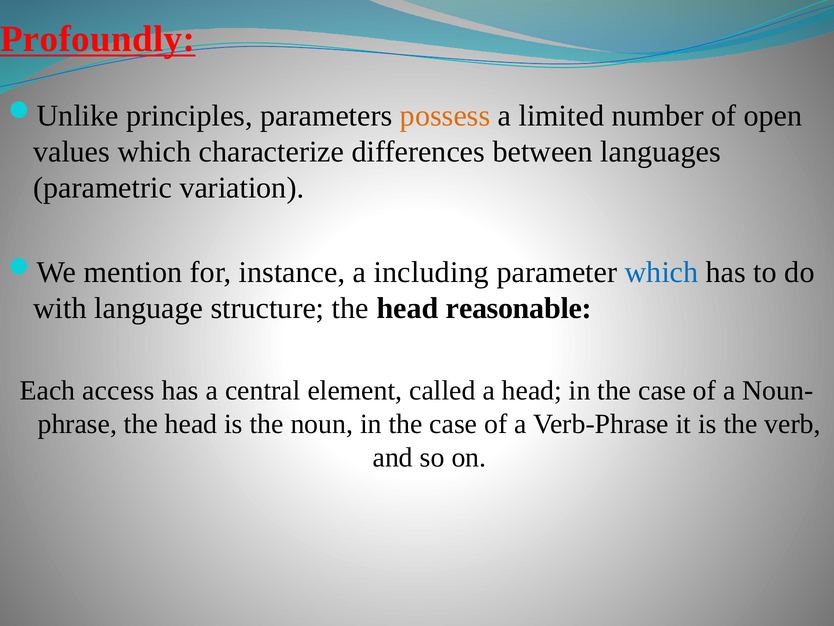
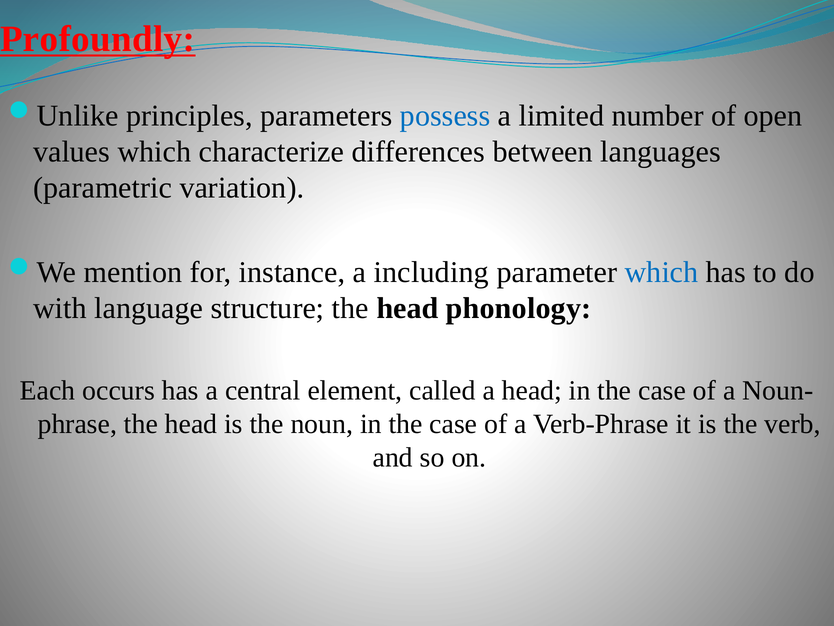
possess colour: orange -> blue (445, 115)
reasonable: reasonable -> phonology (519, 308)
access: access -> occurs (119, 390)
